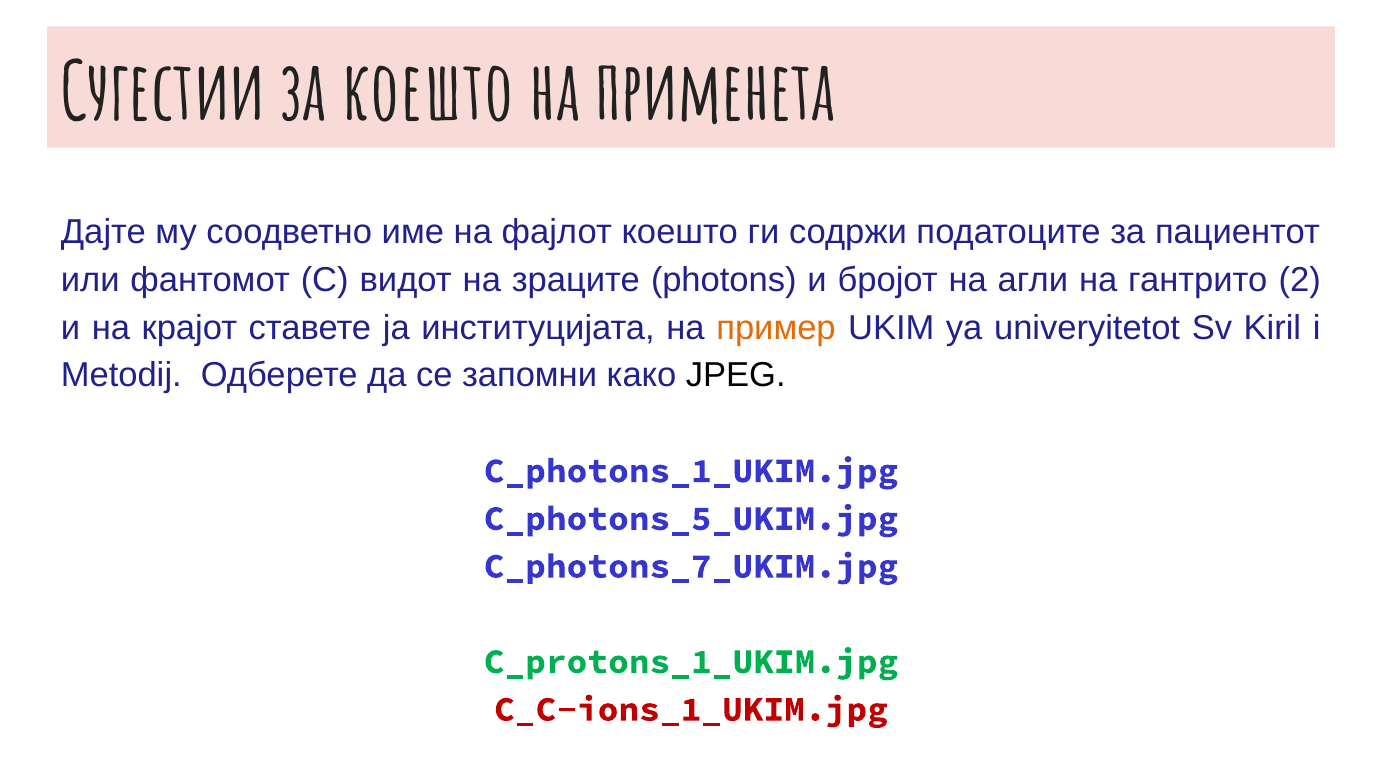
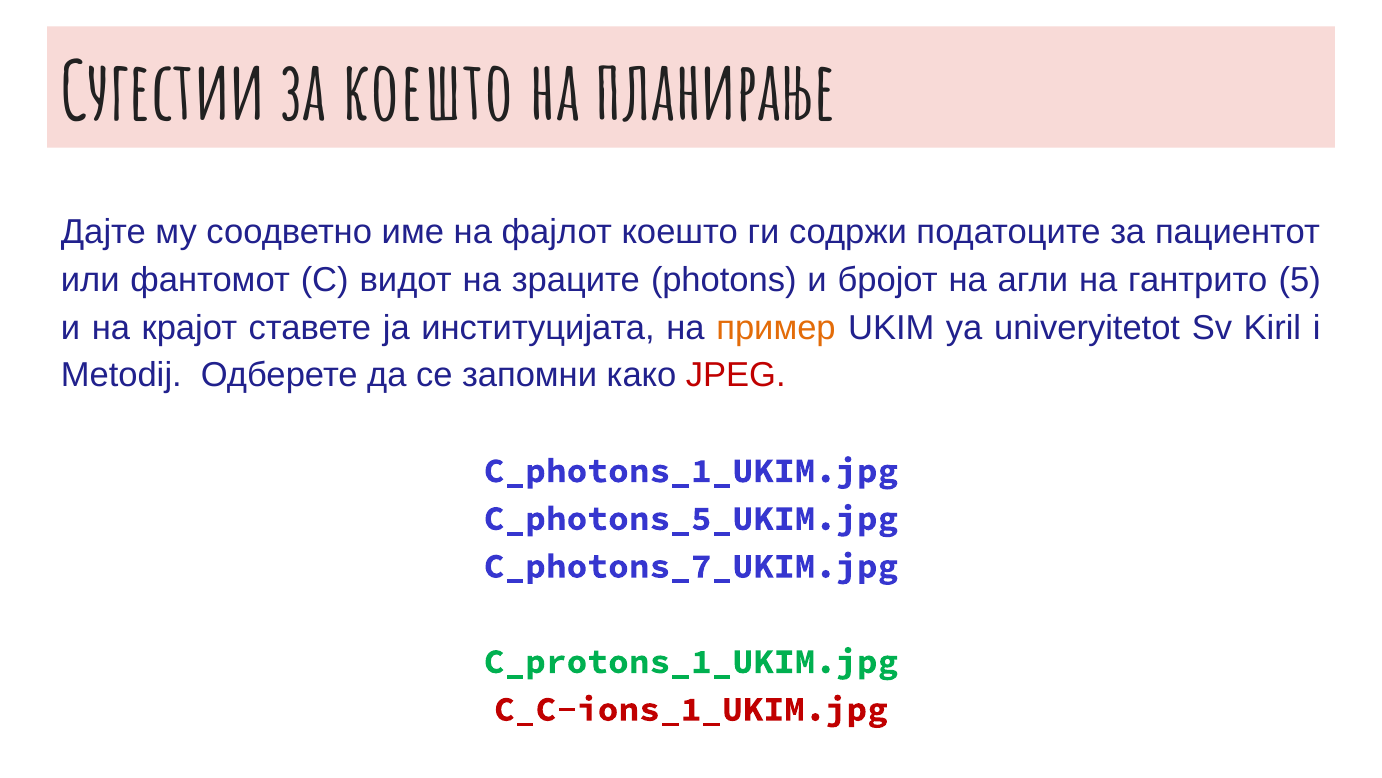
применета: применета -> планирање (715, 94)
2: 2 -> 5 (1300, 280)
JPEG colour: black -> red (736, 375)
